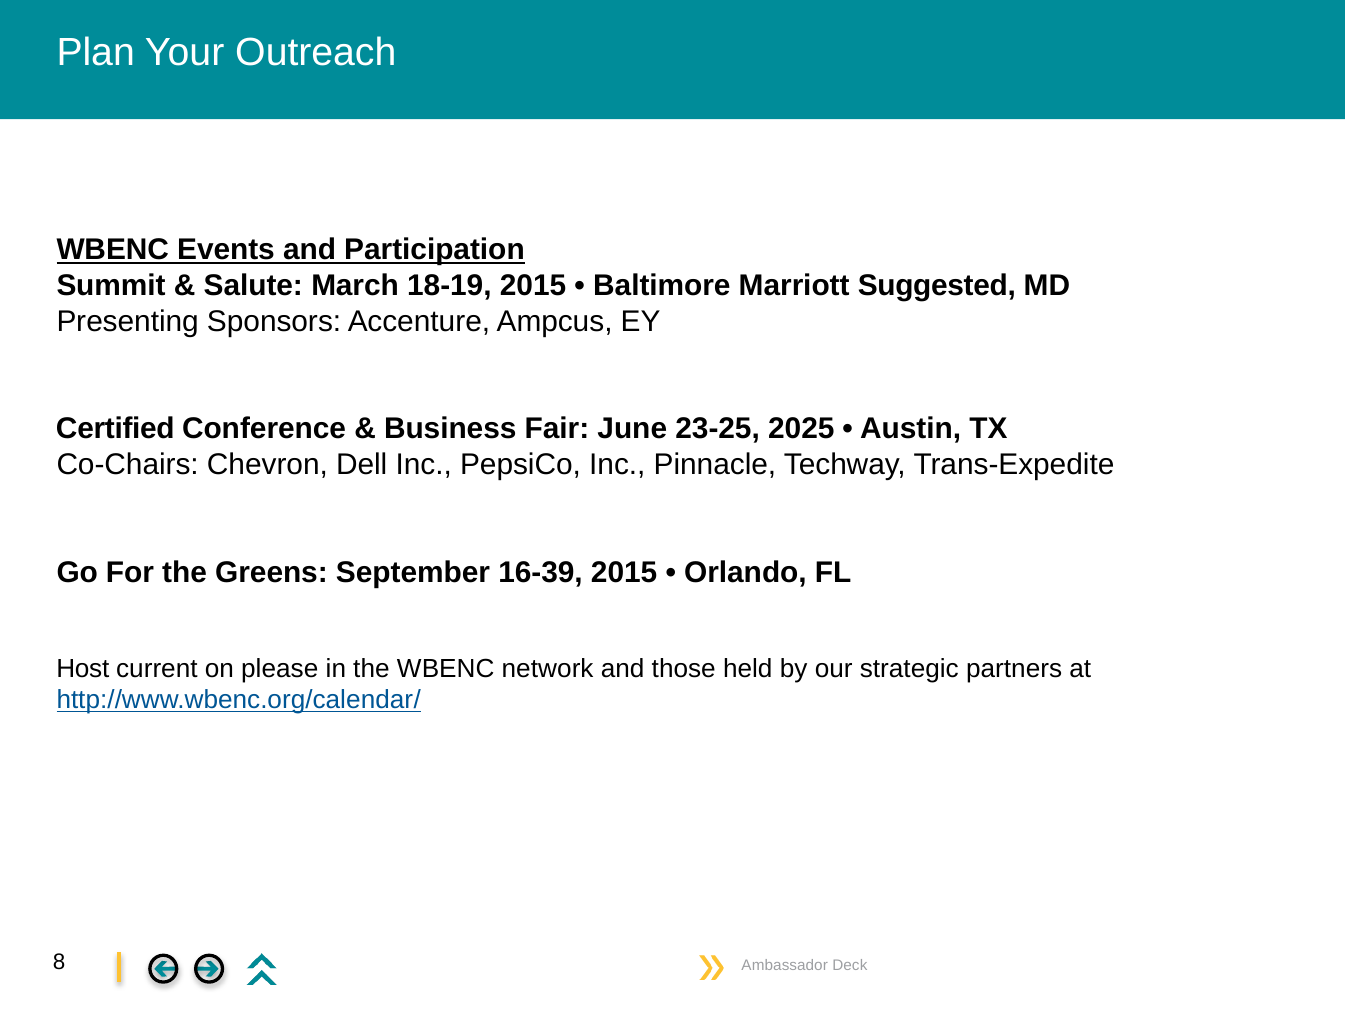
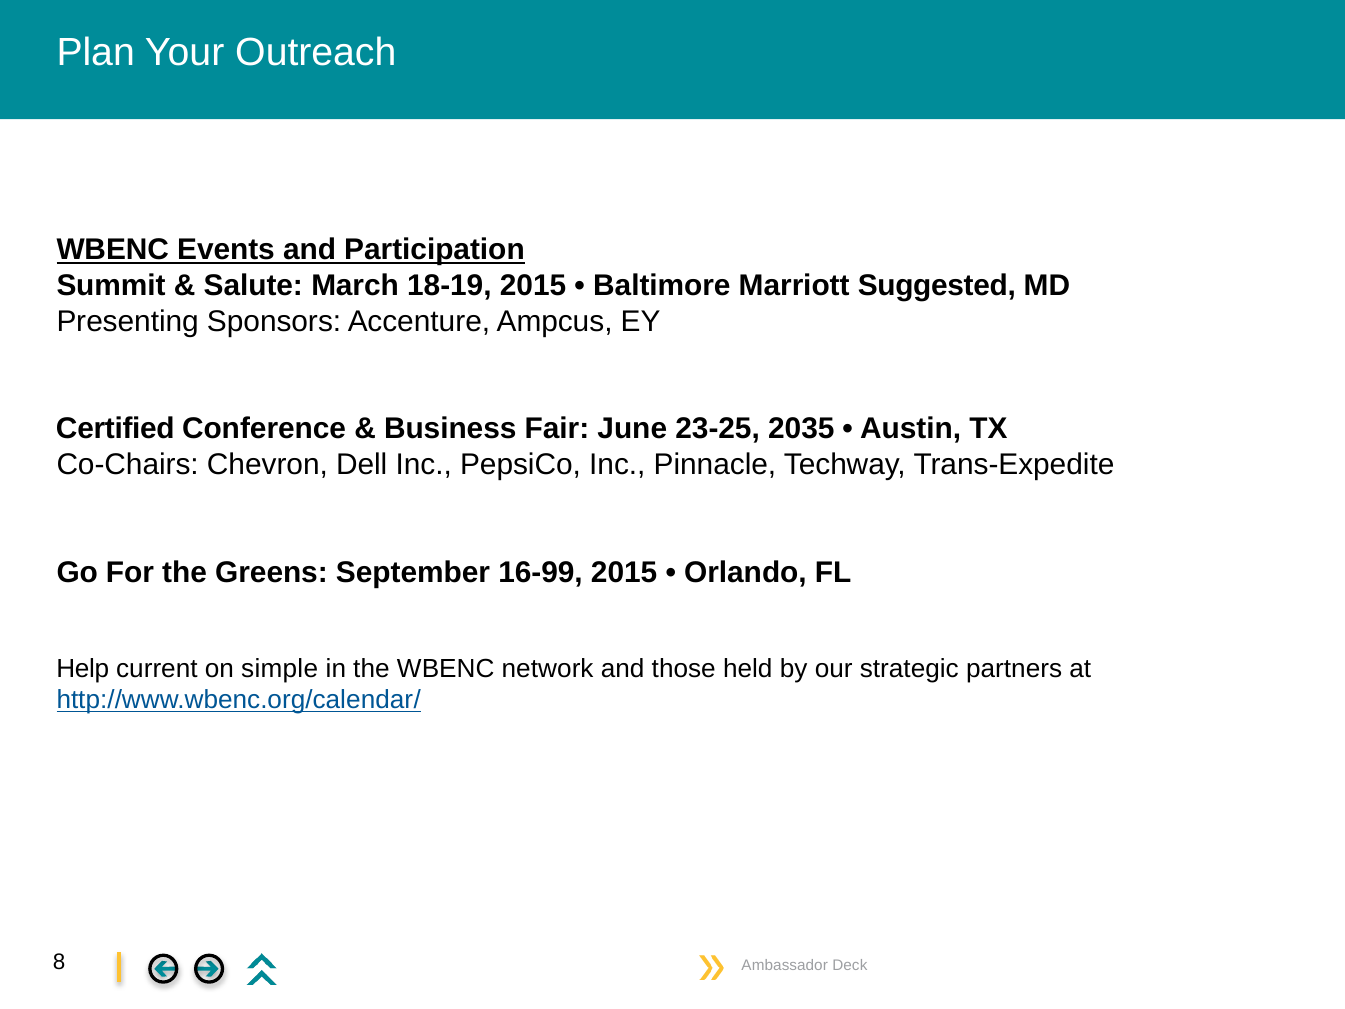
2025: 2025 -> 2035 (801, 429)
16-39: 16-39 -> 16-99 (541, 572)
Host: Host -> Help (83, 668)
please: please -> simple (280, 668)
